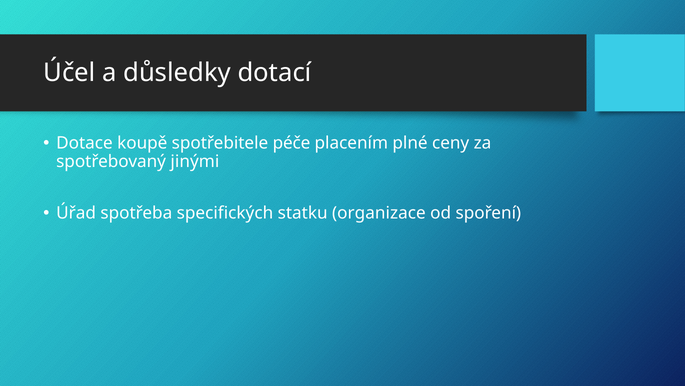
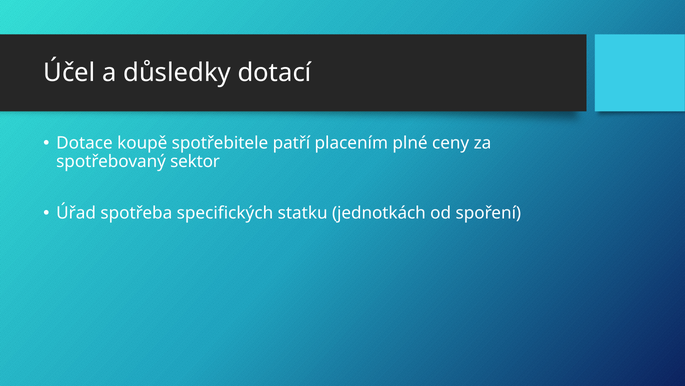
péče: péče -> patří (291, 143)
jinými: jinými -> sektor (195, 161)
organizace: organizace -> jednotkách (379, 213)
